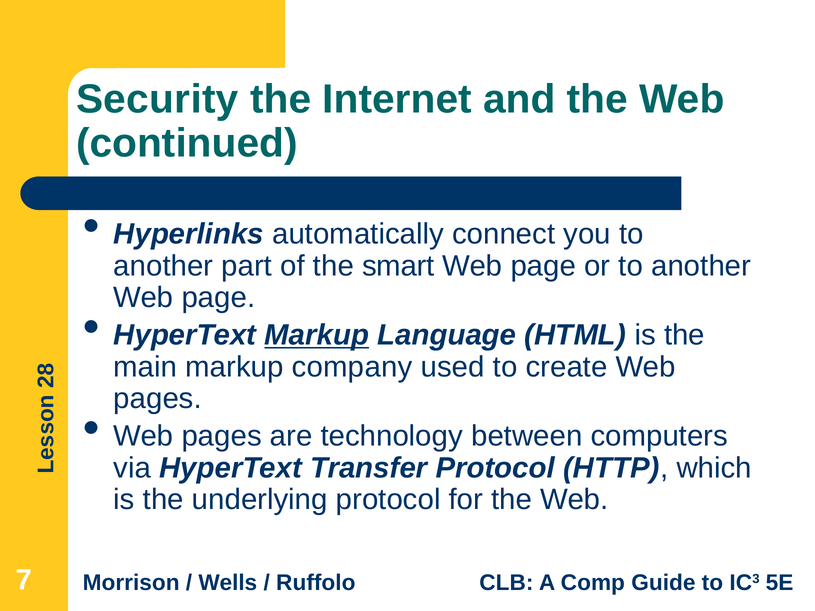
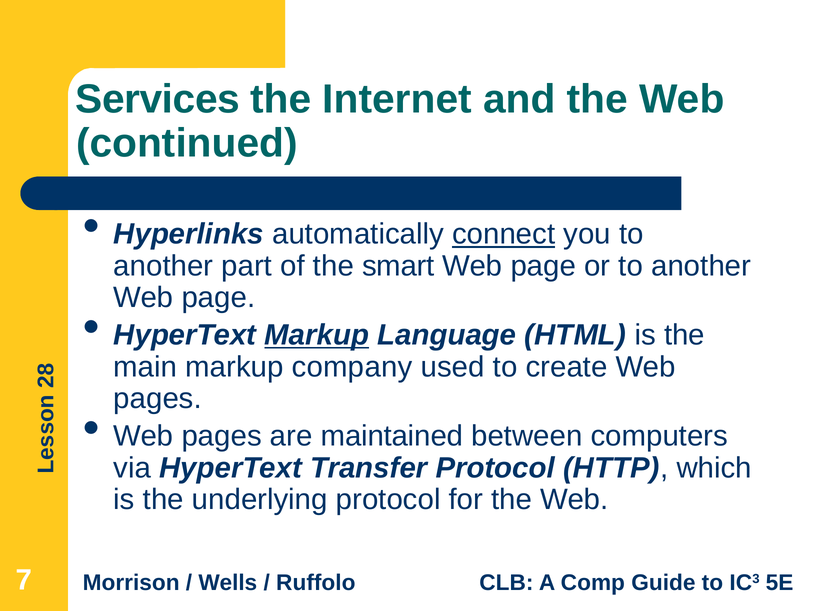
Security: Security -> Services (158, 99)
connect underline: none -> present (504, 234)
technology: technology -> maintained (392, 436)
